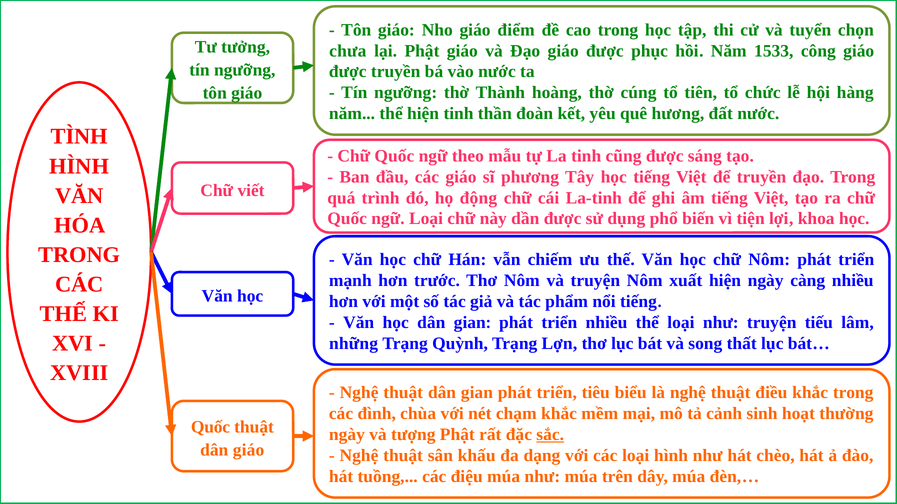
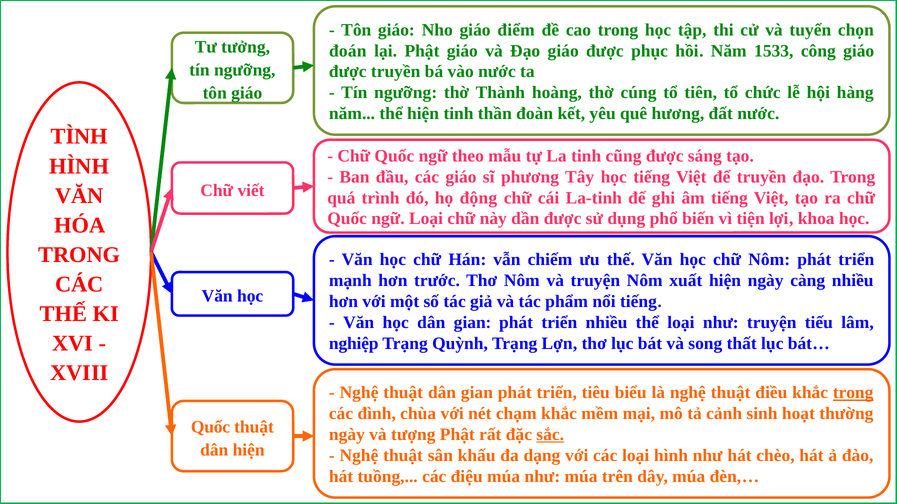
chưa: chưa -> đoán (348, 51)
những: những -> nghiệp (354, 344)
trong underline: none -> present (853, 393)
dân giáo: giáo -> hiện (249, 450)
